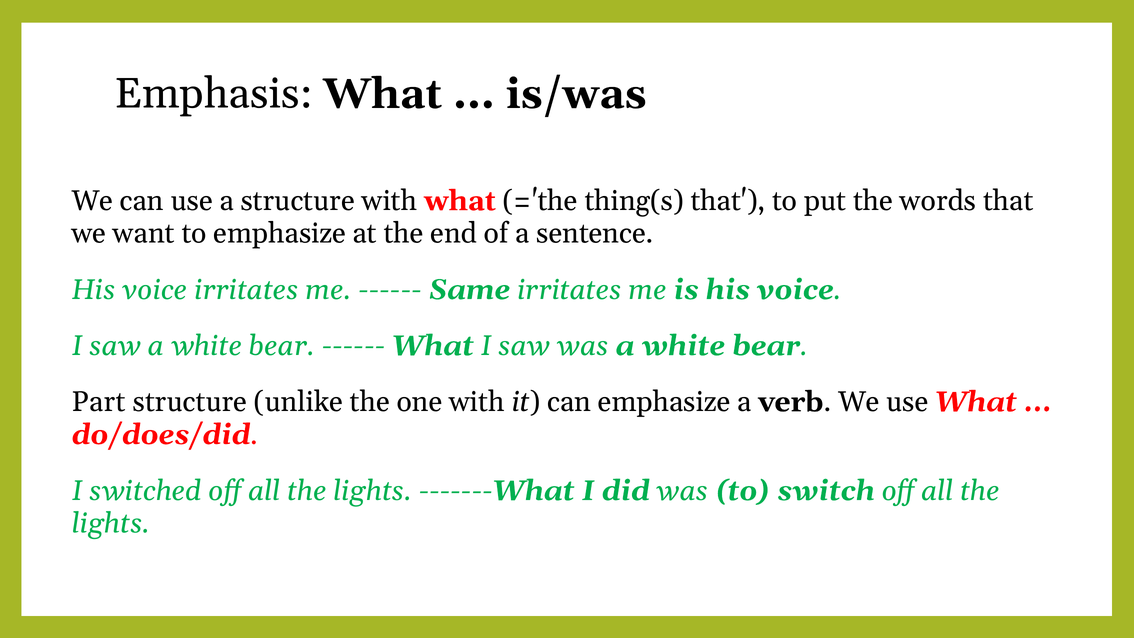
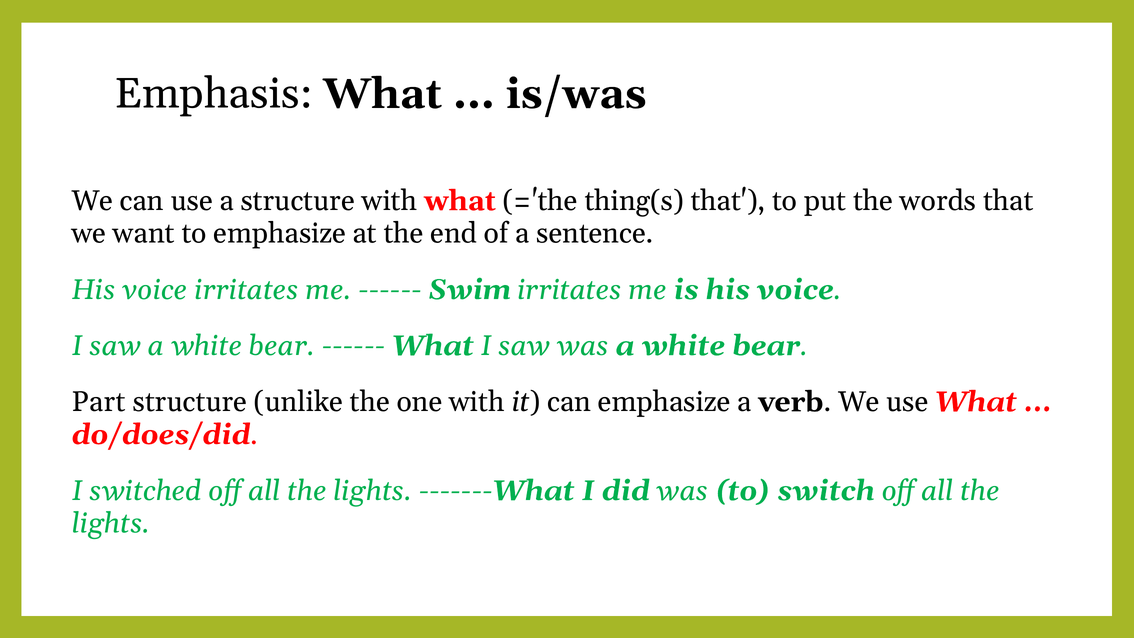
Same: Same -> Swim (470, 290)
